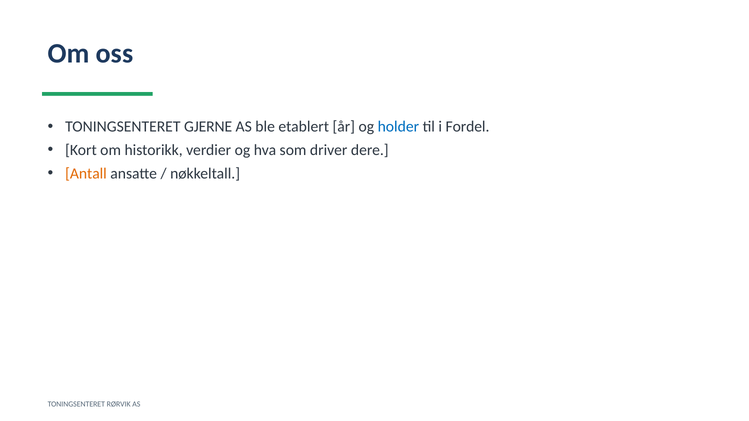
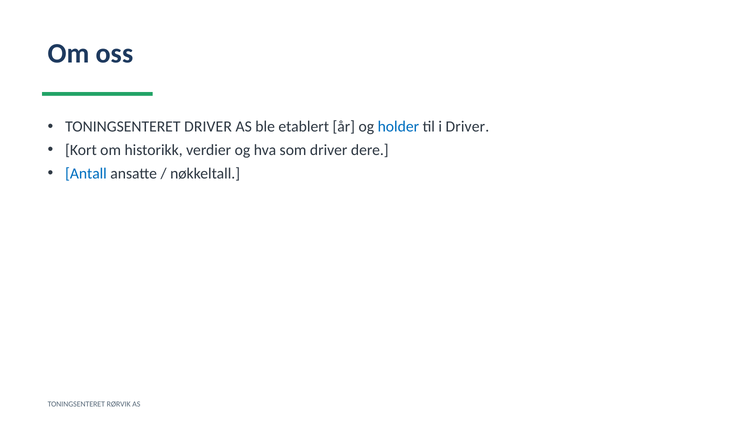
TONINGSENTERET GJERNE: GJERNE -> DRIVER (208, 127)
i Fordel: Fordel -> Driver (467, 127)
Antall colour: orange -> blue (86, 174)
